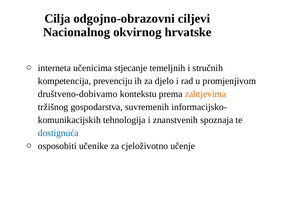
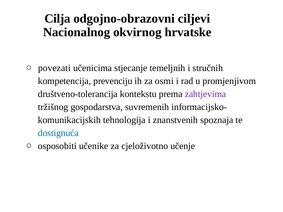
interneta: interneta -> povezati (54, 68)
djelo: djelo -> osmi (164, 81)
društveno-dobivamo: društveno-dobivamo -> društveno-tolerancija (78, 94)
zahtjevima colour: orange -> purple (205, 94)
